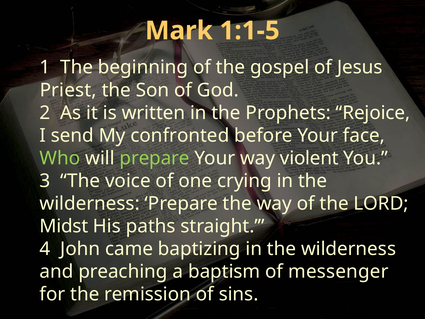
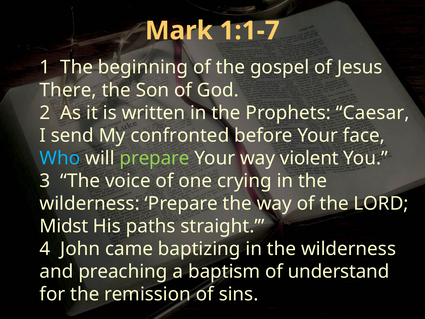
1:1-5: 1:1-5 -> 1:1-7 (250, 31)
Priest: Priest -> There (68, 90)
Rejoice: Rejoice -> Caesar (373, 113)
Who colour: light green -> light blue (60, 158)
messenger: messenger -> understand (339, 271)
